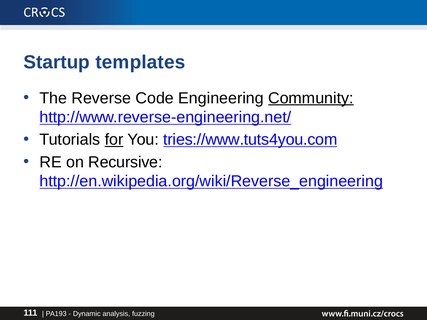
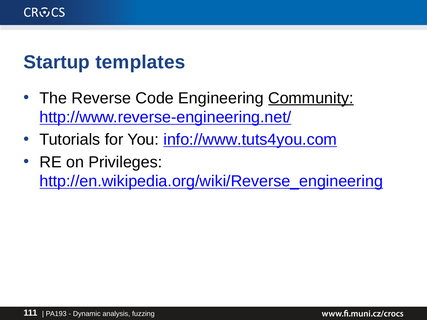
for underline: present -> none (114, 140)
tries://www.tuts4you.com: tries://www.tuts4you.com -> info://www.tuts4you.com (250, 140)
Recursive: Recursive -> Privileges (125, 162)
